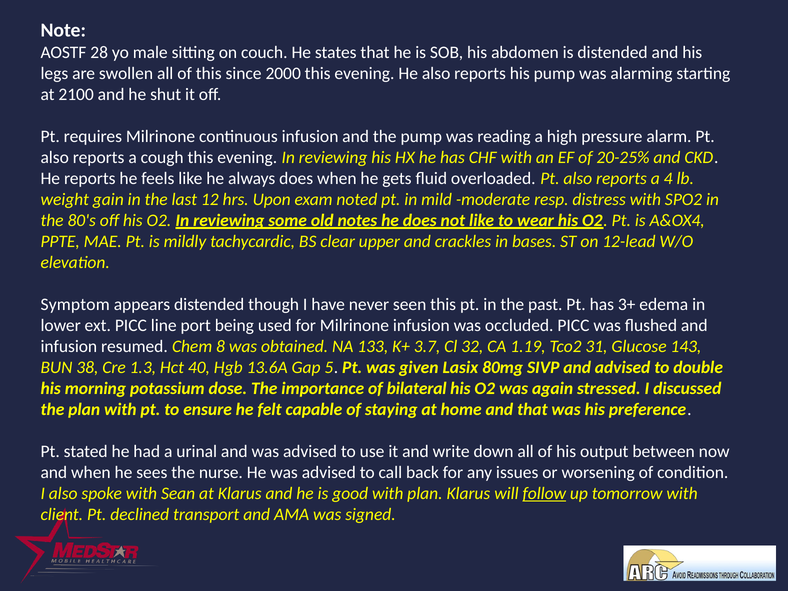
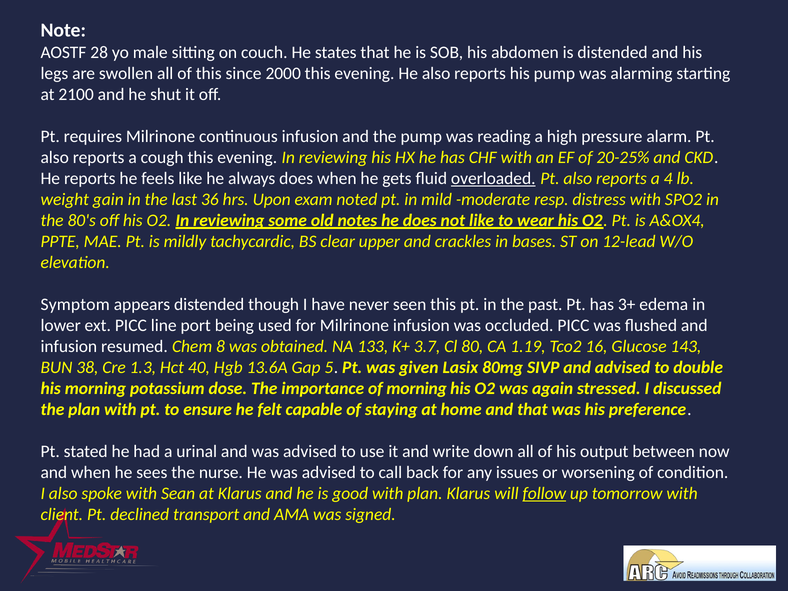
overloaded underline: none -> present (493, 178)
12: 12 -> 36 (210, 199)
32: 32 -> 80 (472, 346)
31: 31 -> 16 (596, 346)
of bilateral: bilateral -> morning (417, 388)
